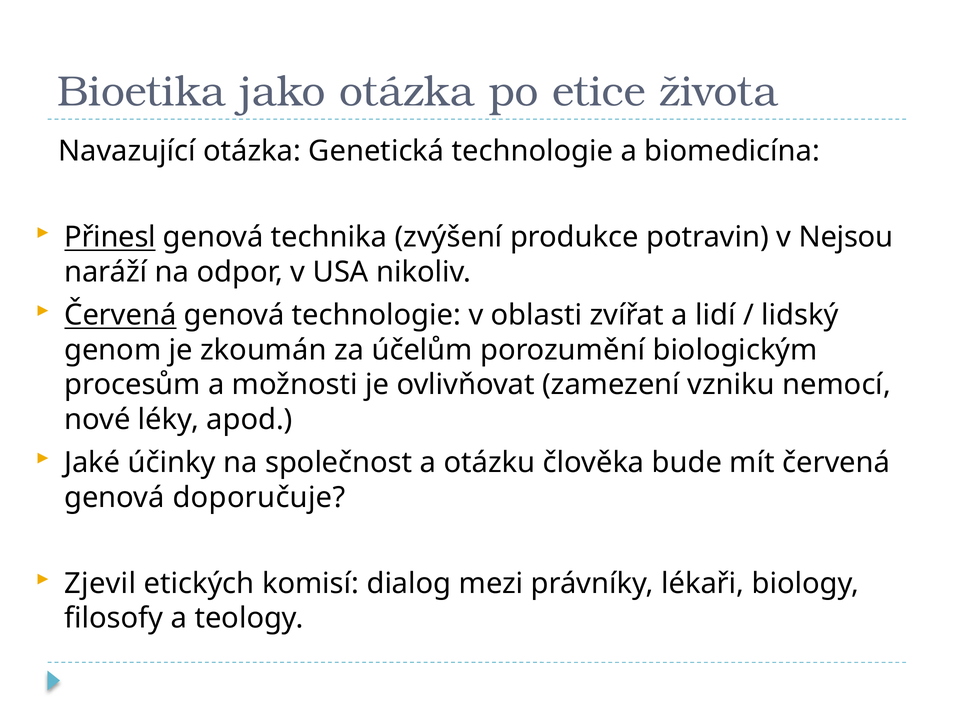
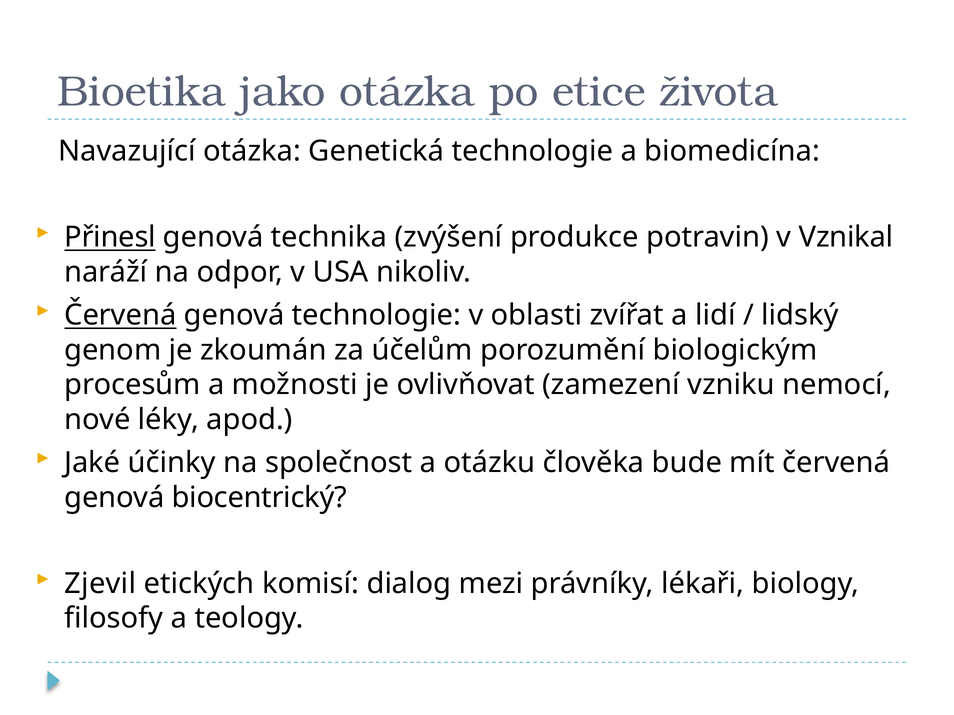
Nejsou: Nejsou -> Vznikal (846, 237)
doporučuje: doporučuje -> biocentrický (259, 498)
